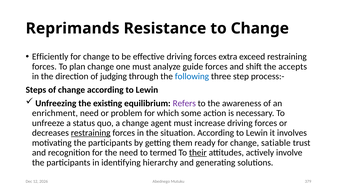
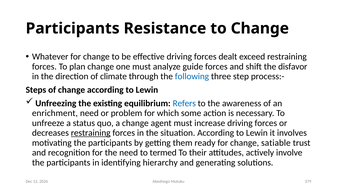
Reprimands: Reprimands -> Participants (73, 28)
Efficiently: Efficiently -> Whatever (50, 57)
extra: extra -> dealt (228, 57)
accepts: accepts -> disfavor (293, 66)
judging: judging -> climate (114, 76)
Refers colour: purple -> blue (184, 103)
their underline: present -> none (198, 152)
